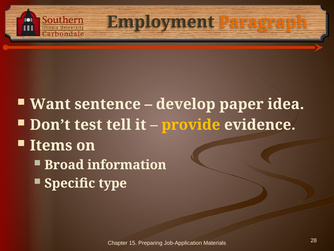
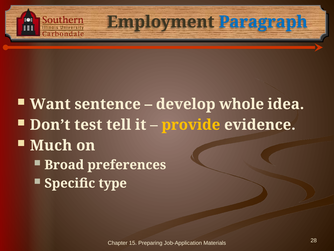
Paragraph colour: orange -> blue (263, 22)
paper: paper -> whole (242, 104)
Items: Items -> Much (51, 145)
information: information -> preferences (127, 165)
